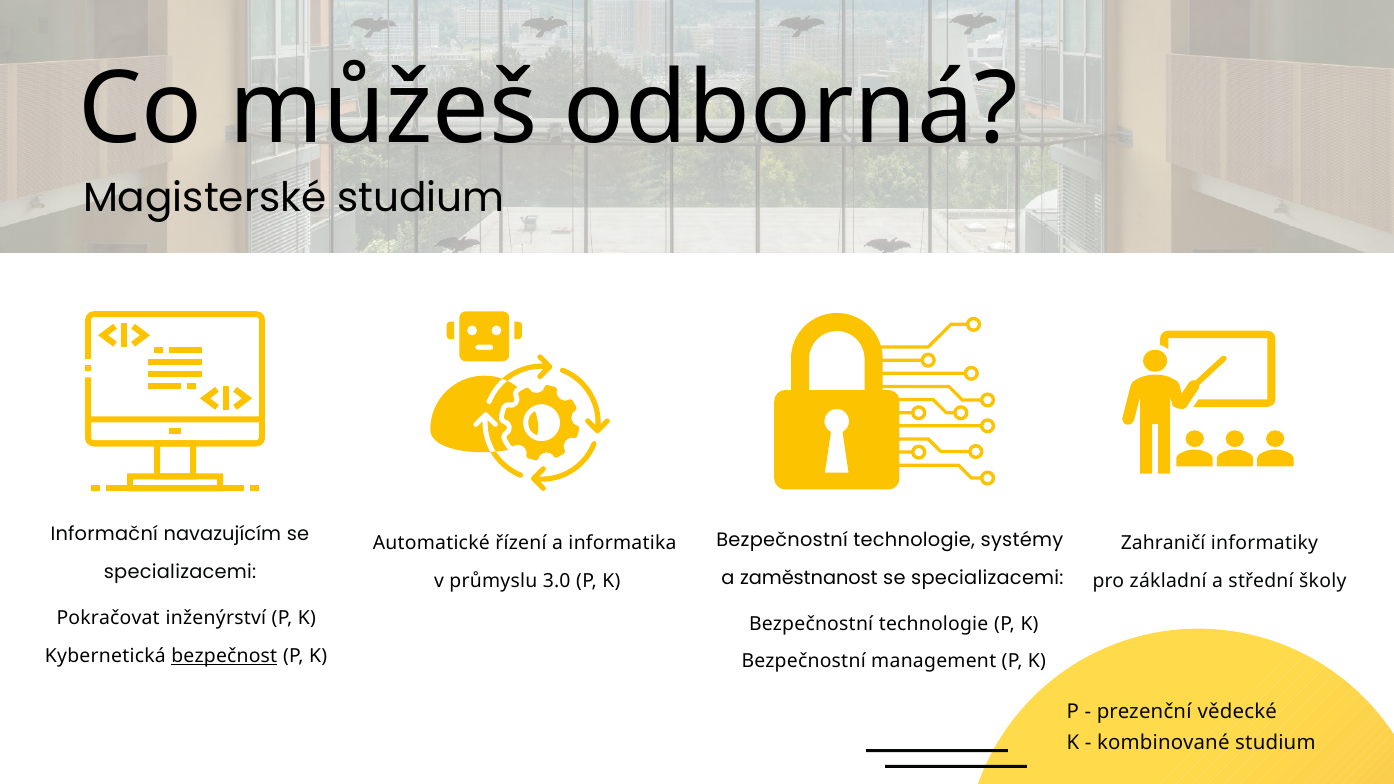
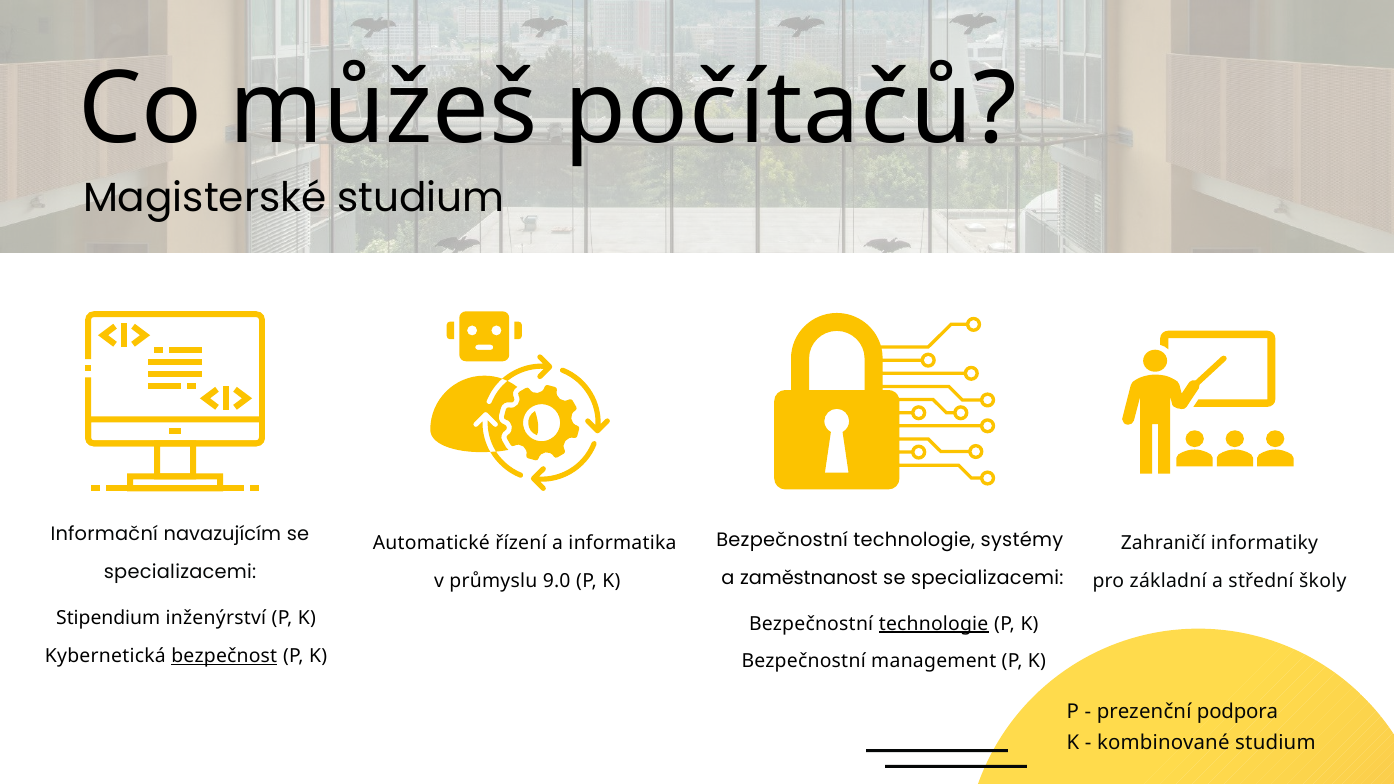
odborná: odborná -> počítačů (791, 109)
3.0: 3.0 -> 9.0 (557, 581)
Pokračovat: Pokračovat -> Stipendium (108, 619)
technologie underline: none -> present (934, 624)
vědecké: vědecké -> podpora (1238, 712)
